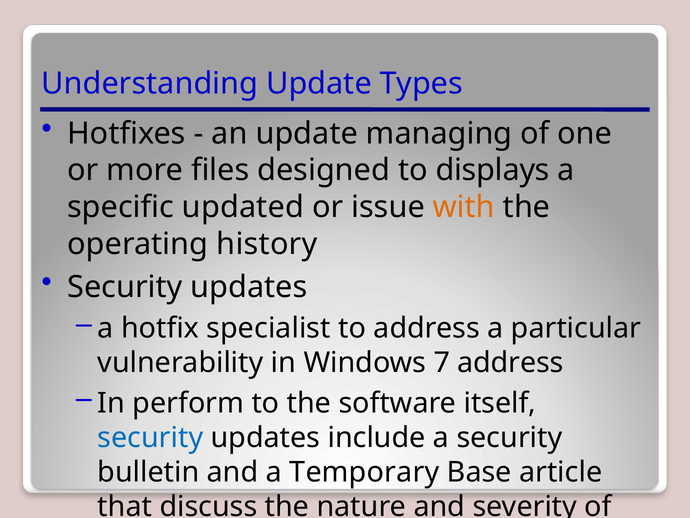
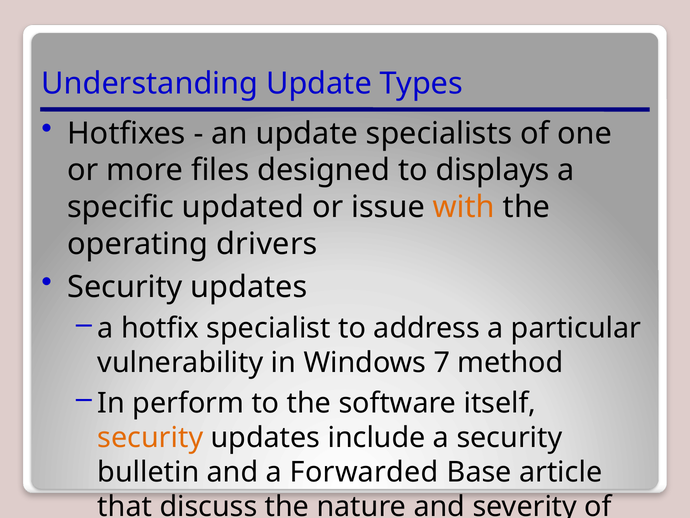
managing: managing -> specialists (439, 133)
history: history -> drivers (267, 244)
7 address: address -> method (510, 362)
security colour: blue -> orange (150, 437)
Temporary: Temporary -> Forwarded (364, 472)
